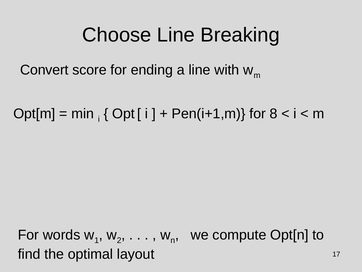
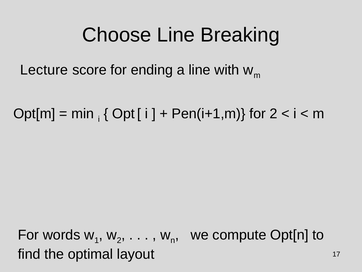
Convert: Convert -> Lecture (44, 70)
for 8: 8 -> 2 (274, 114)
